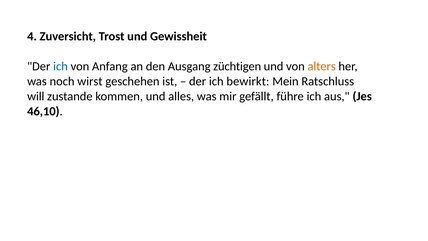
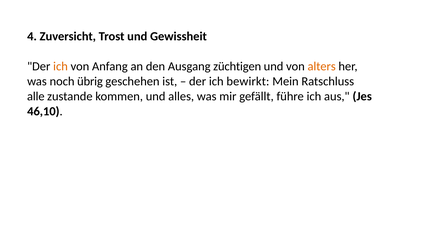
ich colour: blue -> orange (61, 66)
wirst: wirst -> übrig (90, 81)
will: will -> alle (36, 96)
